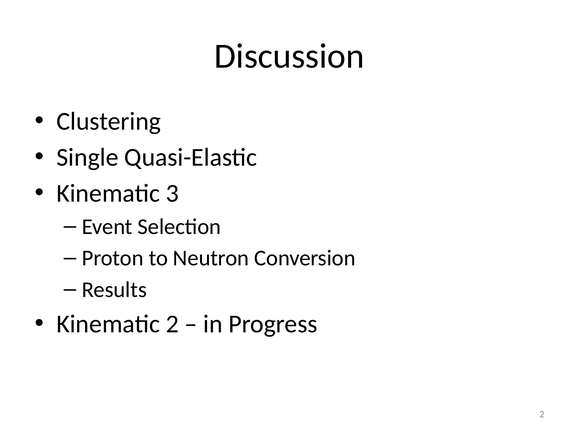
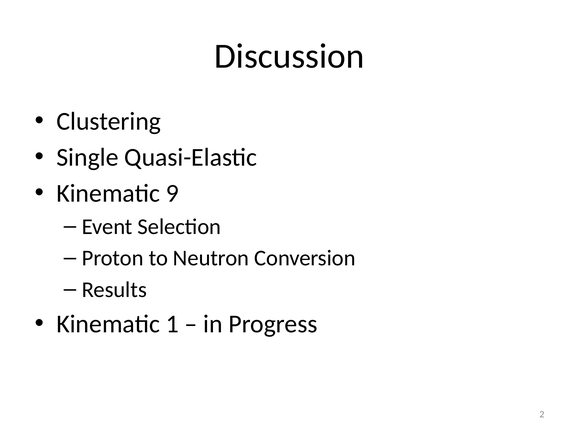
3: 3 -> 9 (172, 194)
Kinematic 2: 2 -> 1 (172, 324)
